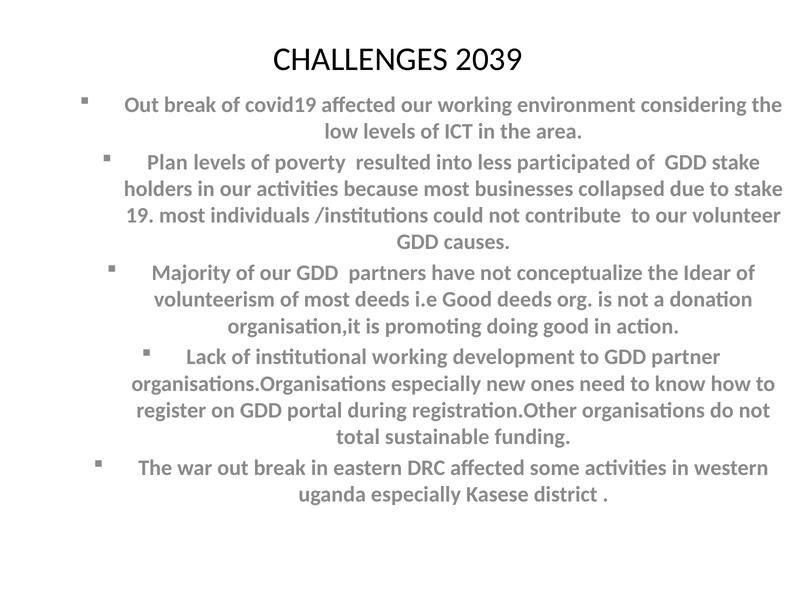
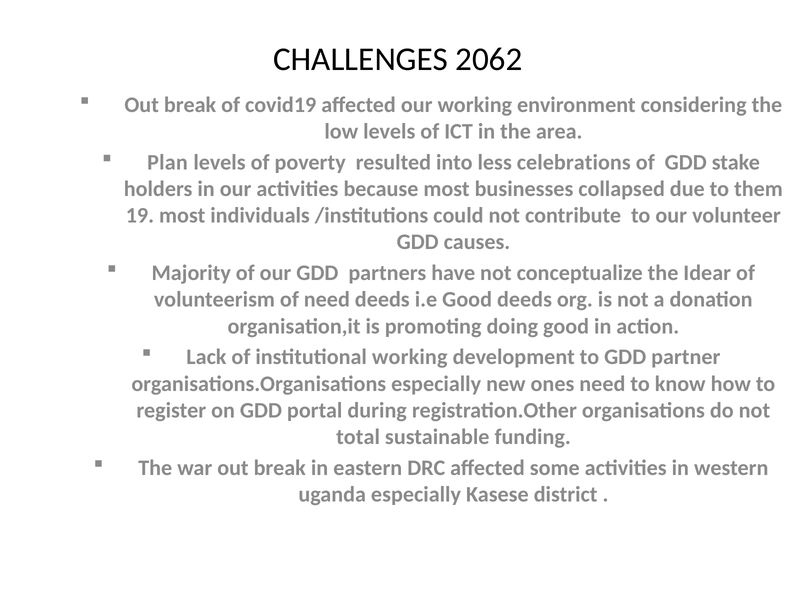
2039: 2039 -> 2062 (489, 59)
participated: participated -> celebrations (574, 163)
to stake: stake -> them (758, 189)
of most: most -> need (327, 300)
